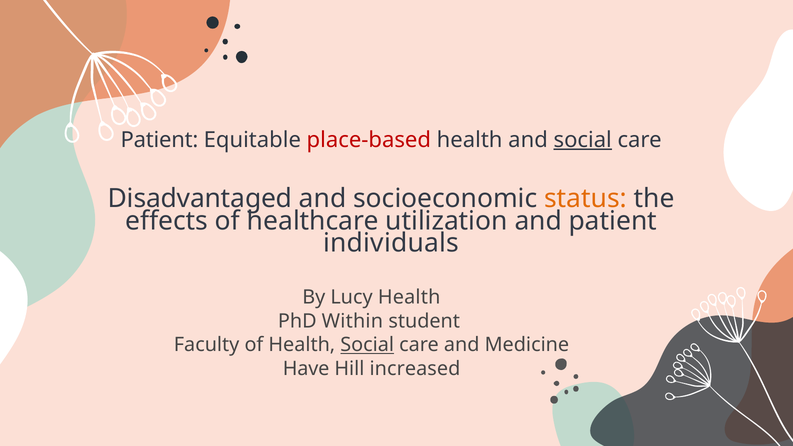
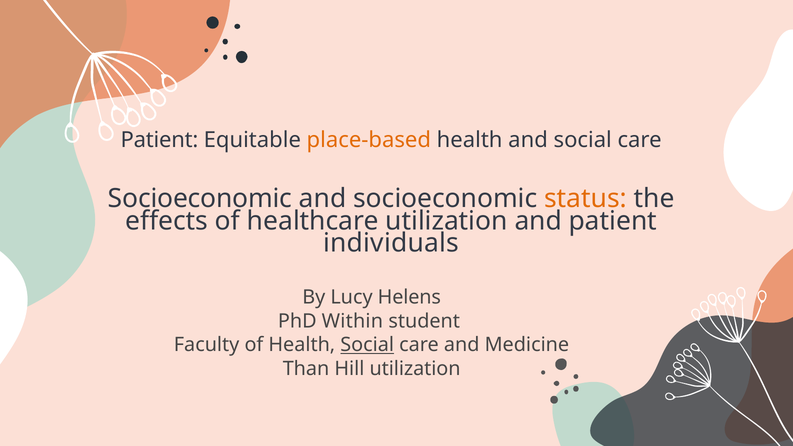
place-based colour: red -> orange (369, 140)
social underline: present -> none (583, 140)
Disadvantaged: Disadvantaged -> Socioeconomic (200, 199)
Lucy Health: Health -> Helens (409, 297)
Have: Have -> Than (306, 369)
Hill increased: increased -> utilization (415, 369)
